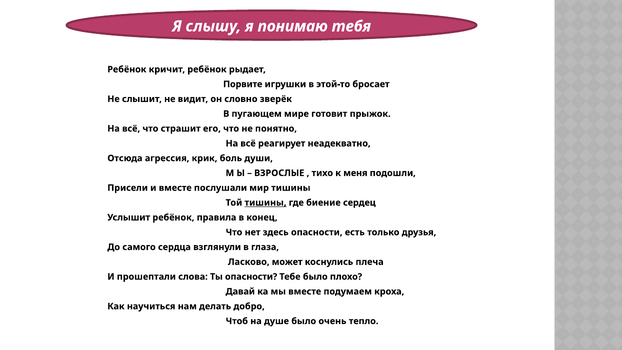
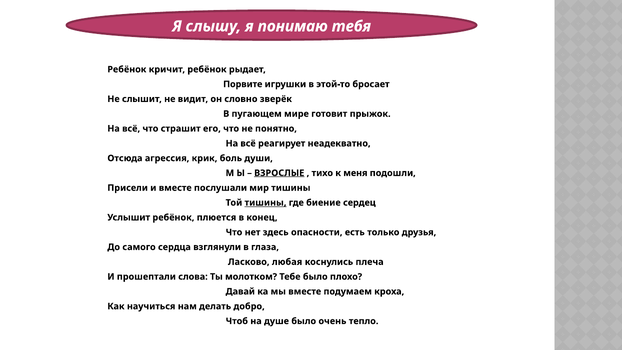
ВЗРОСЛЫЕ underline: none -> present (279, 173)
правила: правила -> плюется (216, 217)
может: может -> любая (287, 262)
Ты опасности: опасности -> молотком (251, 277)
